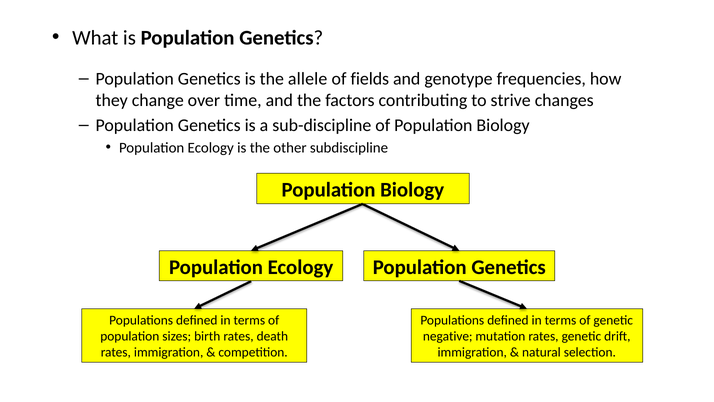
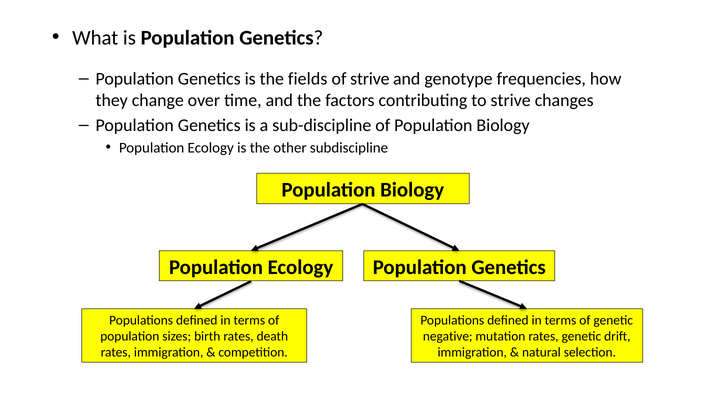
allele: allele -> fields (308, 79)
of fields: fields -> strive (370, 79)
